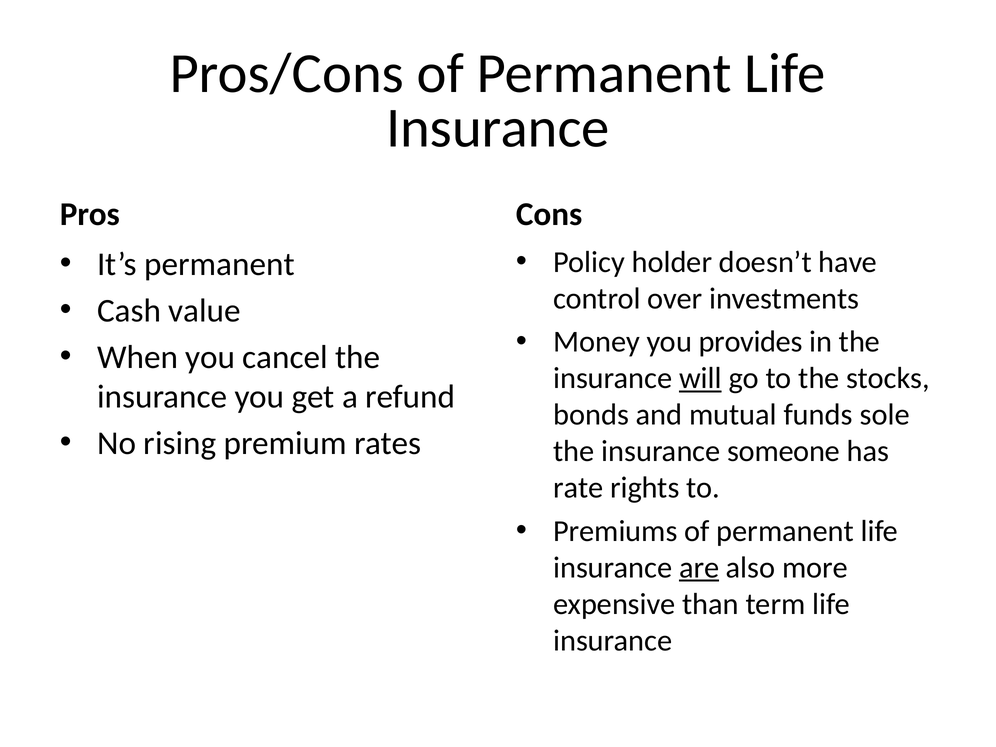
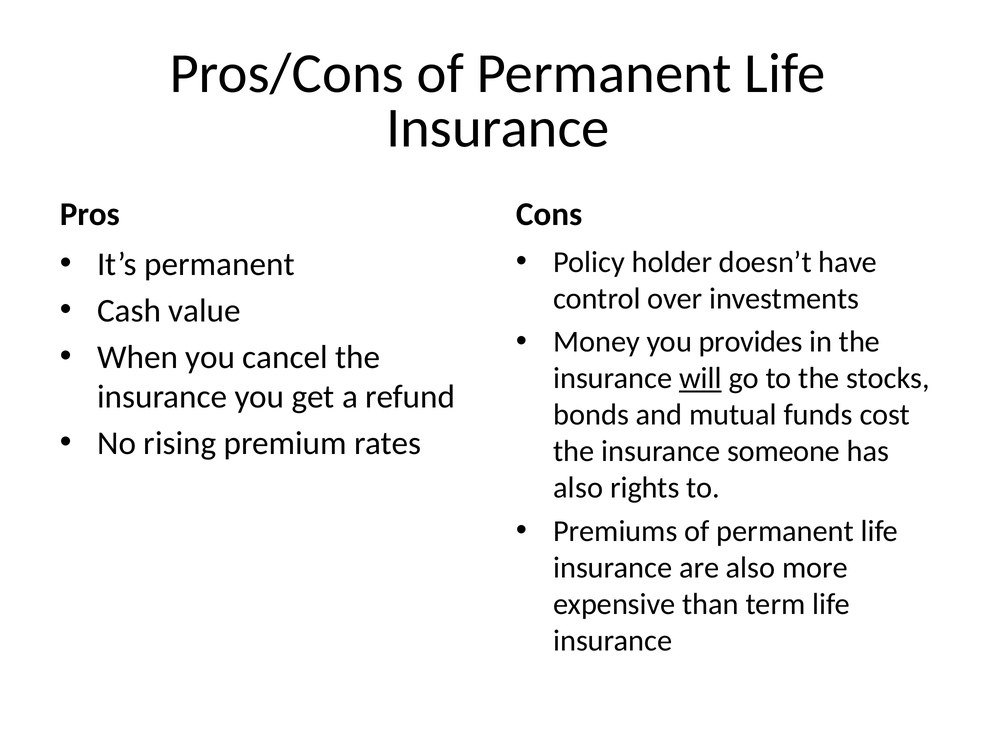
sole: sole -> cost (885, 415)
rate: rate -> also (578, 488)
are underline: present -> none (699, 568)
